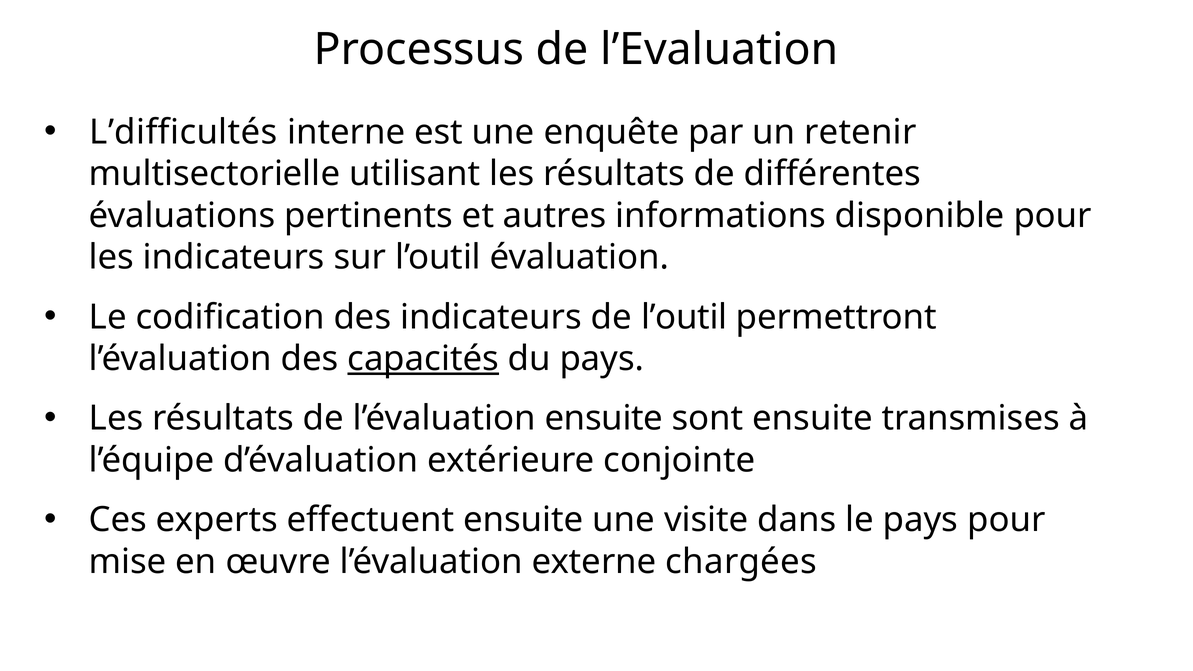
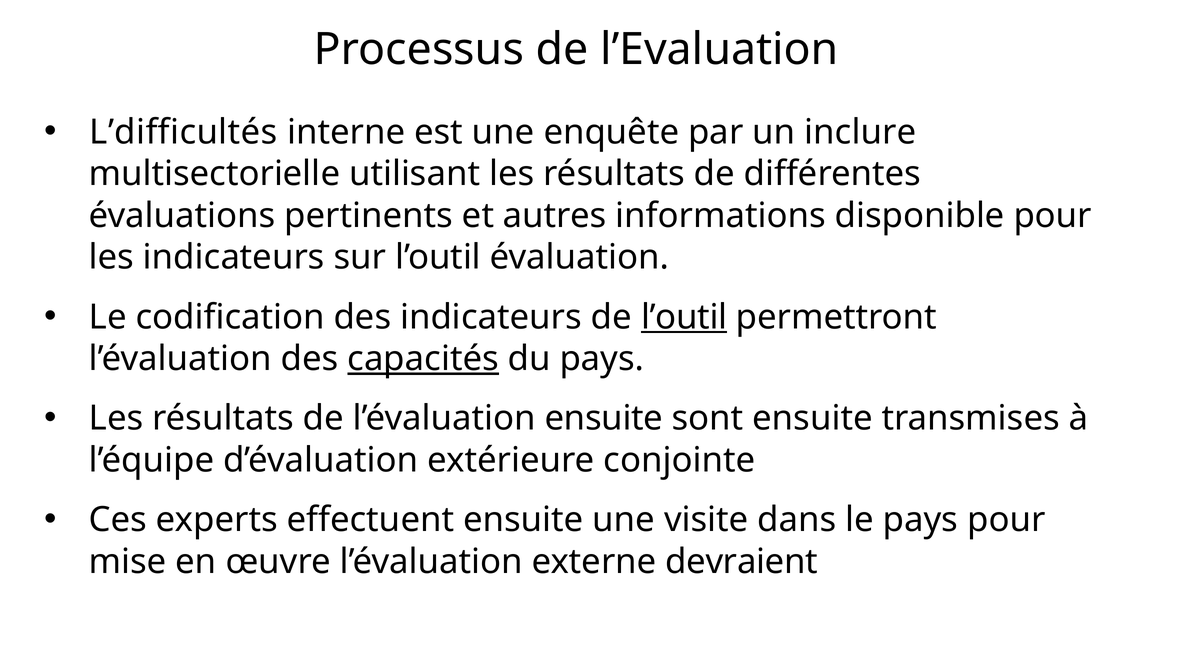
retenir: retenir -> inclure (860, 132)
l’outil underline: none -> present (684, 317)
chargées: chargées -> devraient (742, 562)
